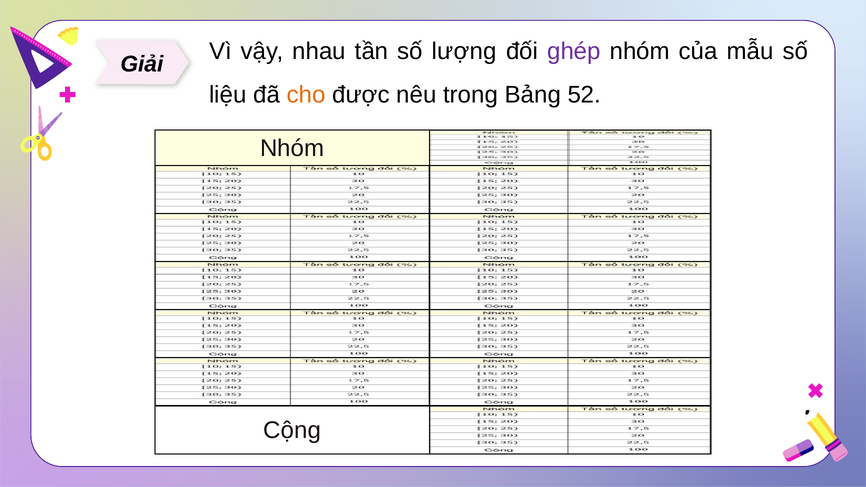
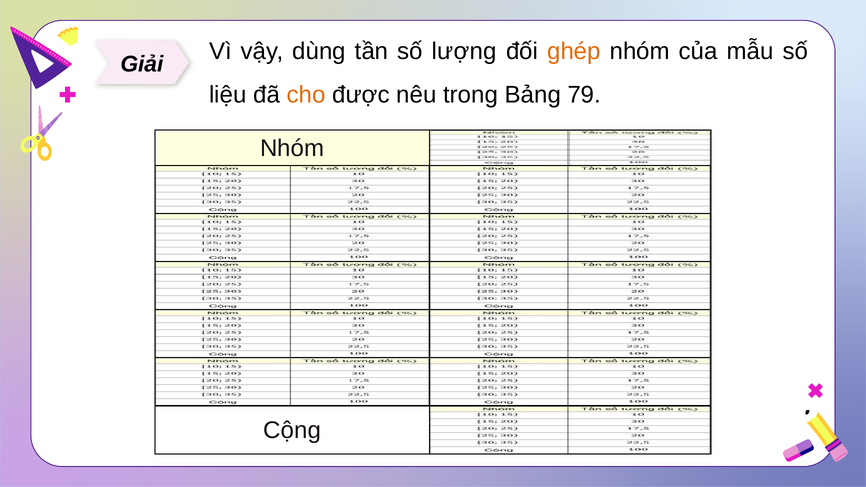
nhau: nhau -> dùng (319, 51)
ghép colour: purple -> orange (574, 51)
52: 52 -> 79 (584, 95)
